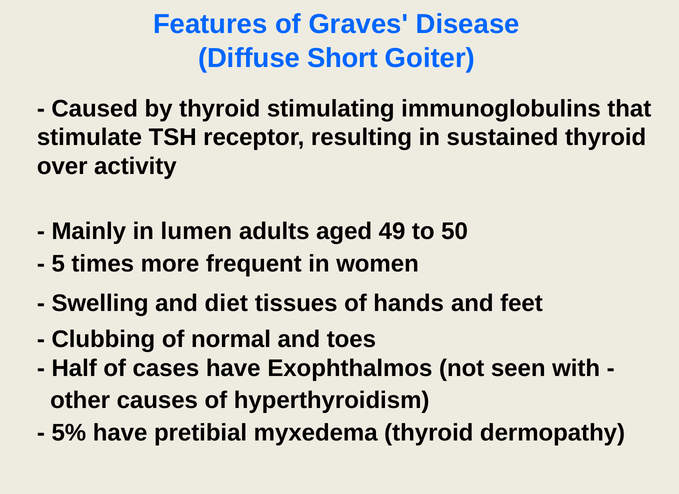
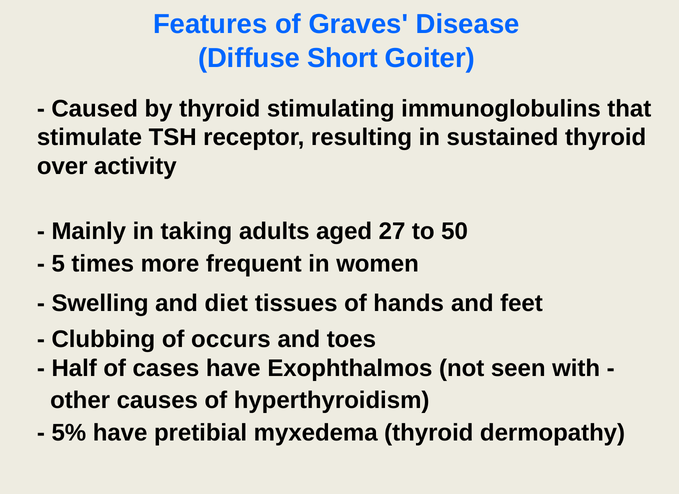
lumen: lumen -> taking (196, 231)
49: 49 -> 27 (392, 231)
normal: normal -> occurs (231, 339)
